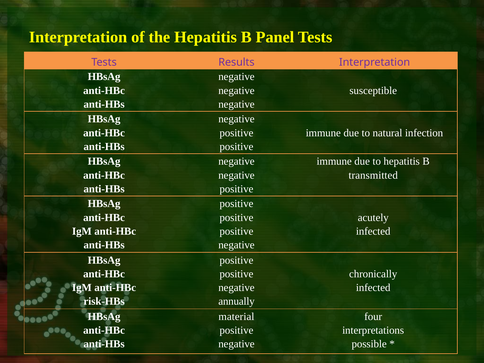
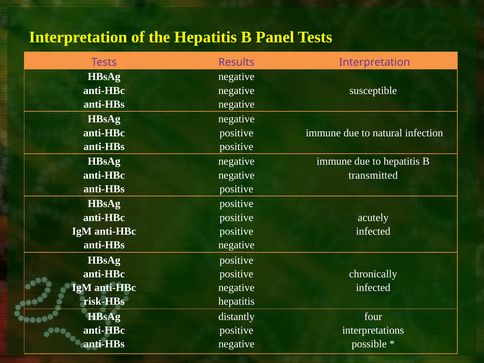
annually: annually -> hepatitis (236, 301)
material: material -> distantly (237, 317)
